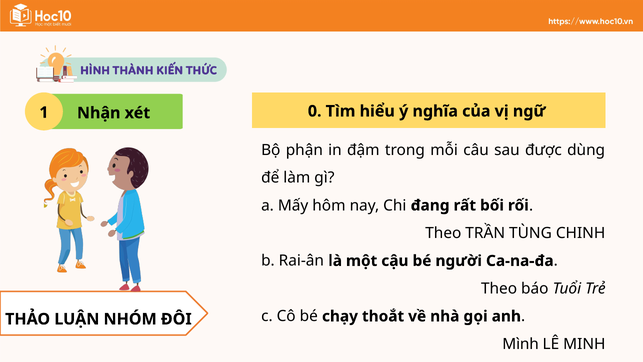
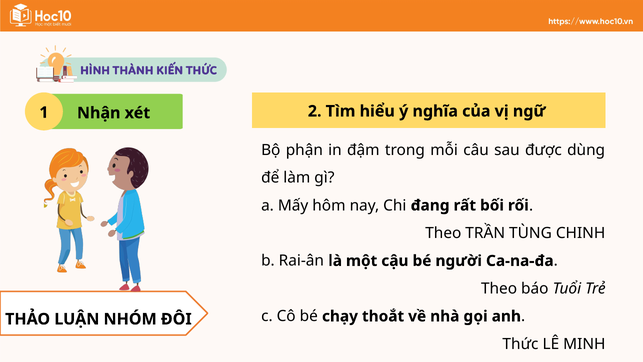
0: 0 -> 2 (315, 111)
Mình: Mình -> Thức (520, 344)
